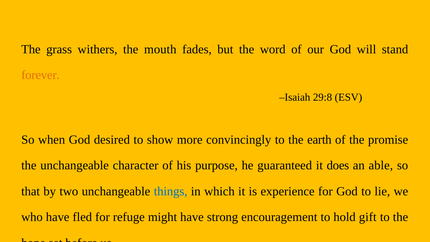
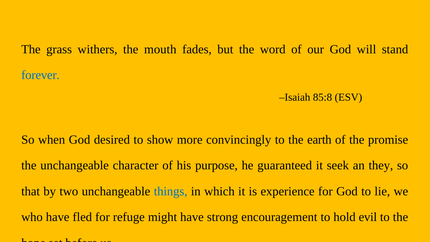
forever colour: orange -> blue (40, 75)
29:8: 29:8 -> 85:8 (322, 97)
does: does -> seek (338, 165)
able: able -> they (381, 165)
gift: gift -> evil (368, 217)
